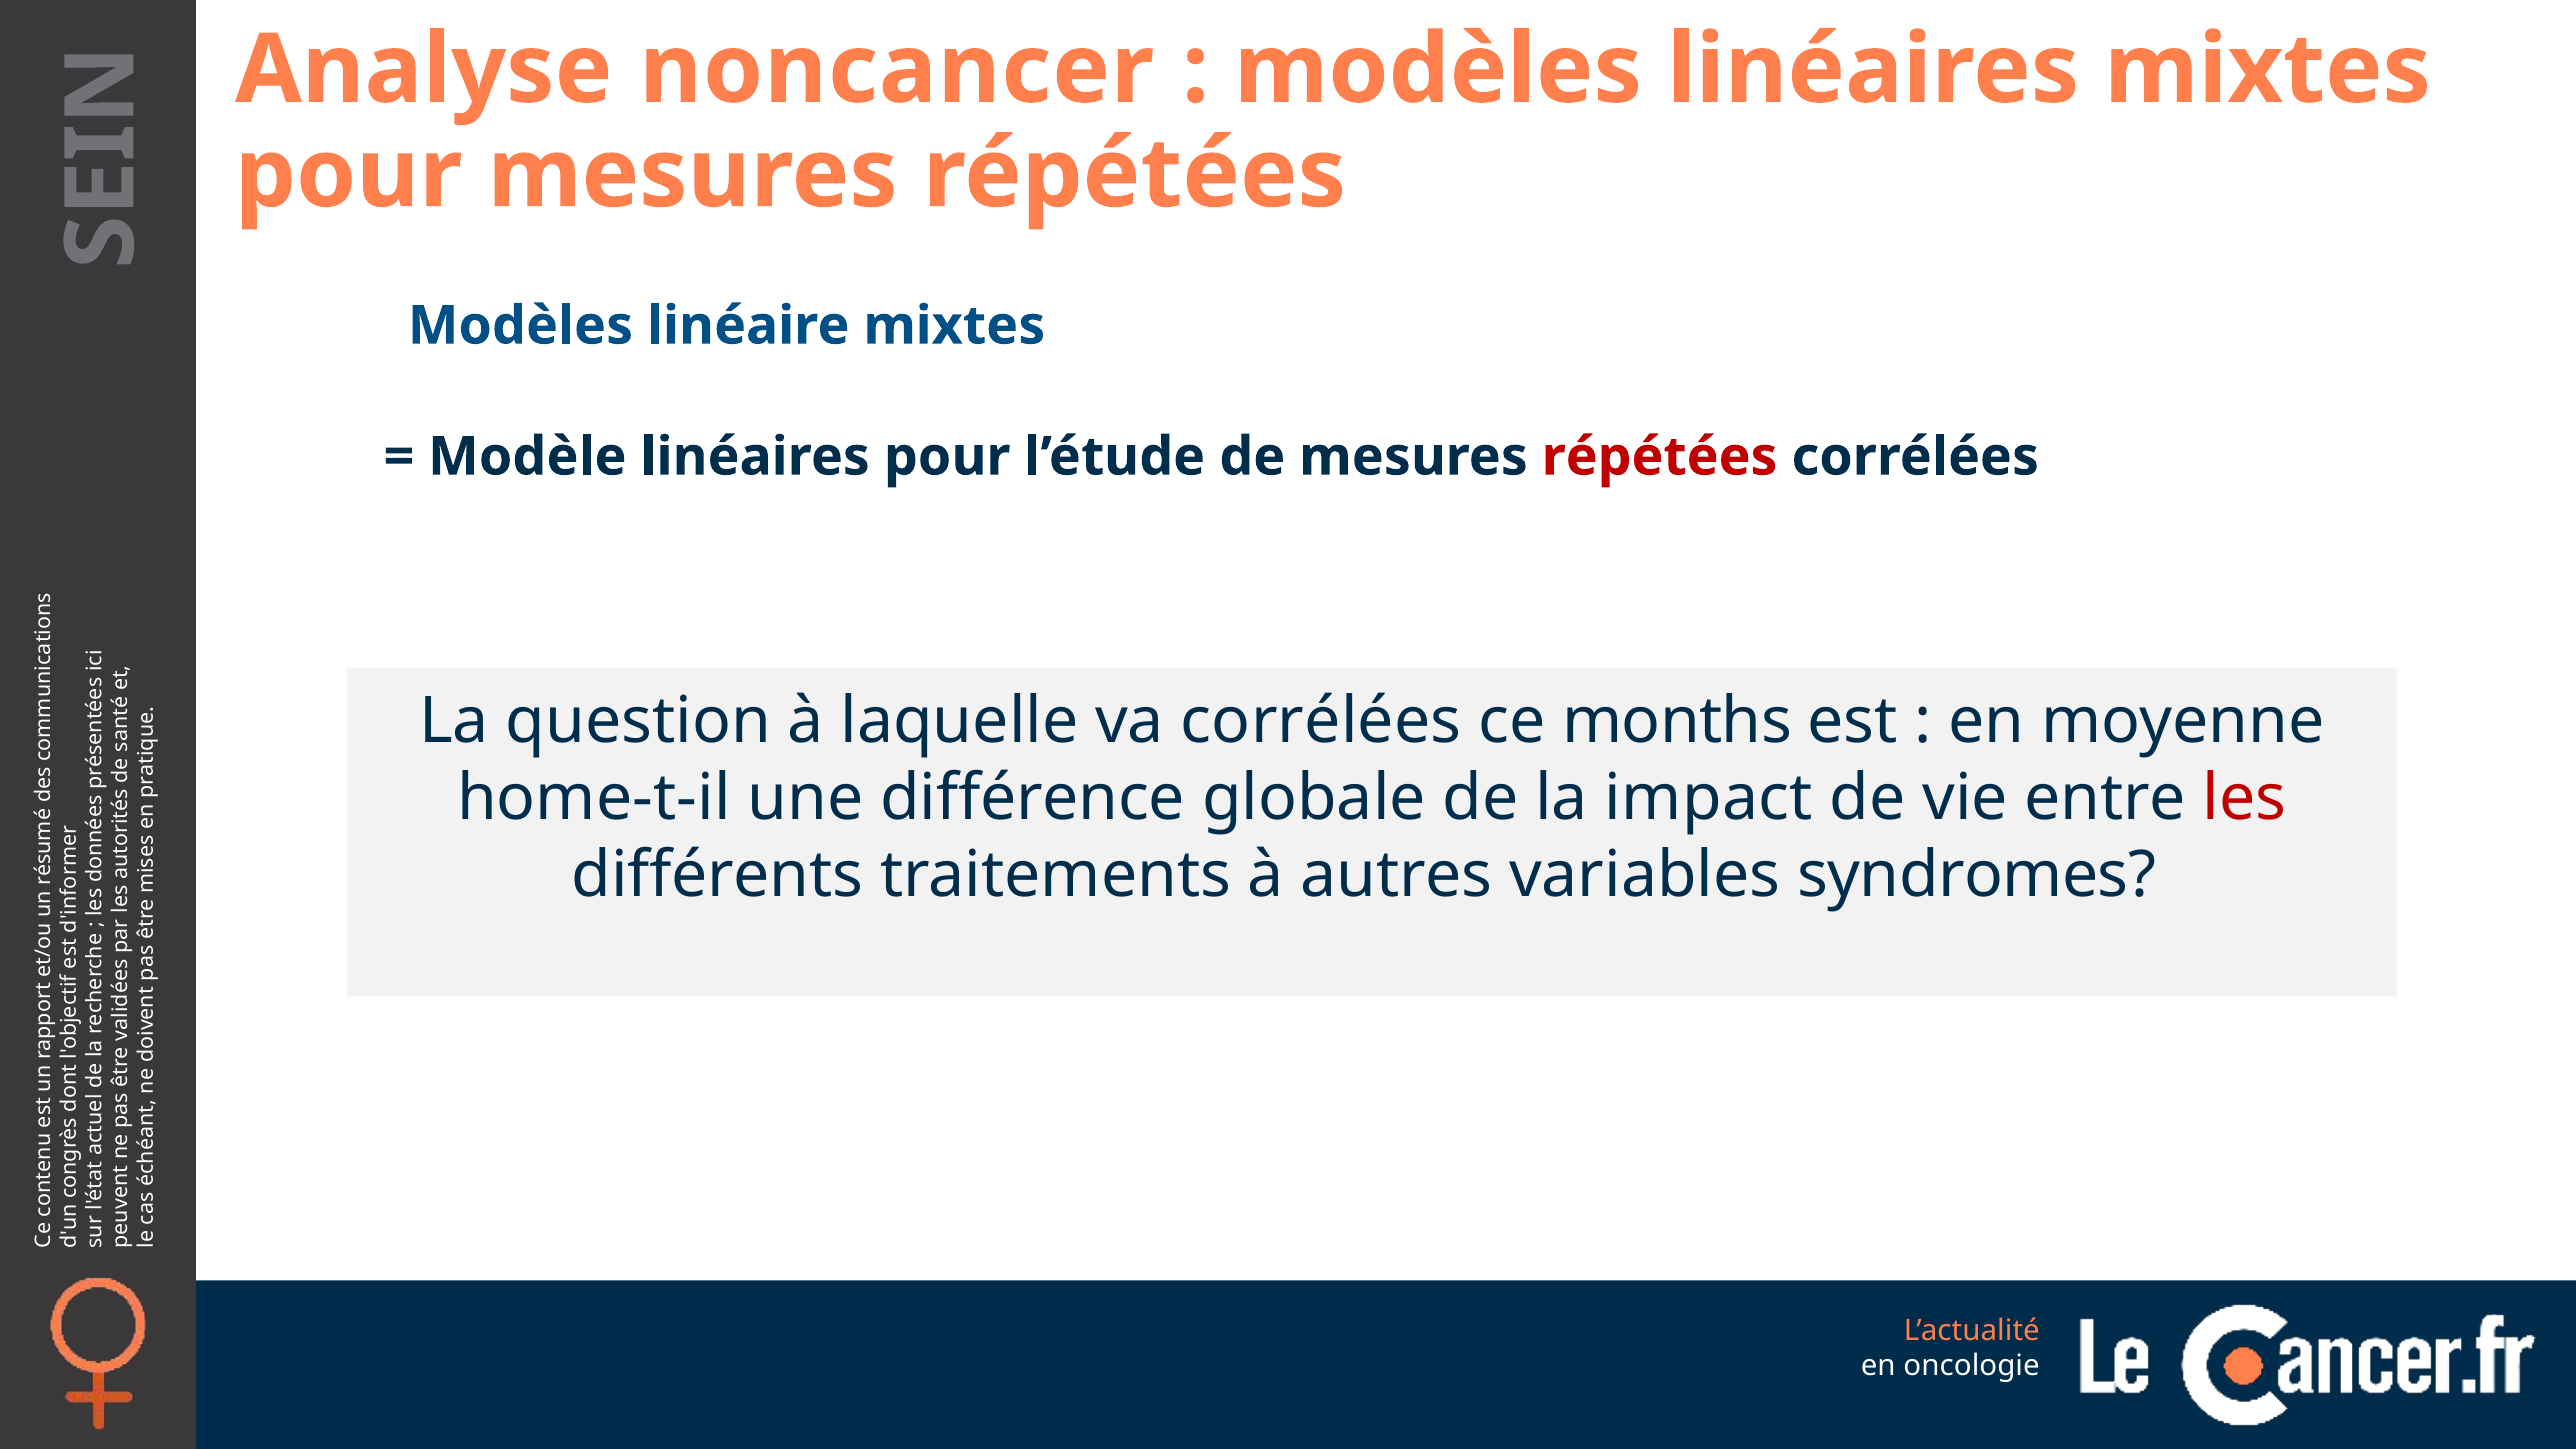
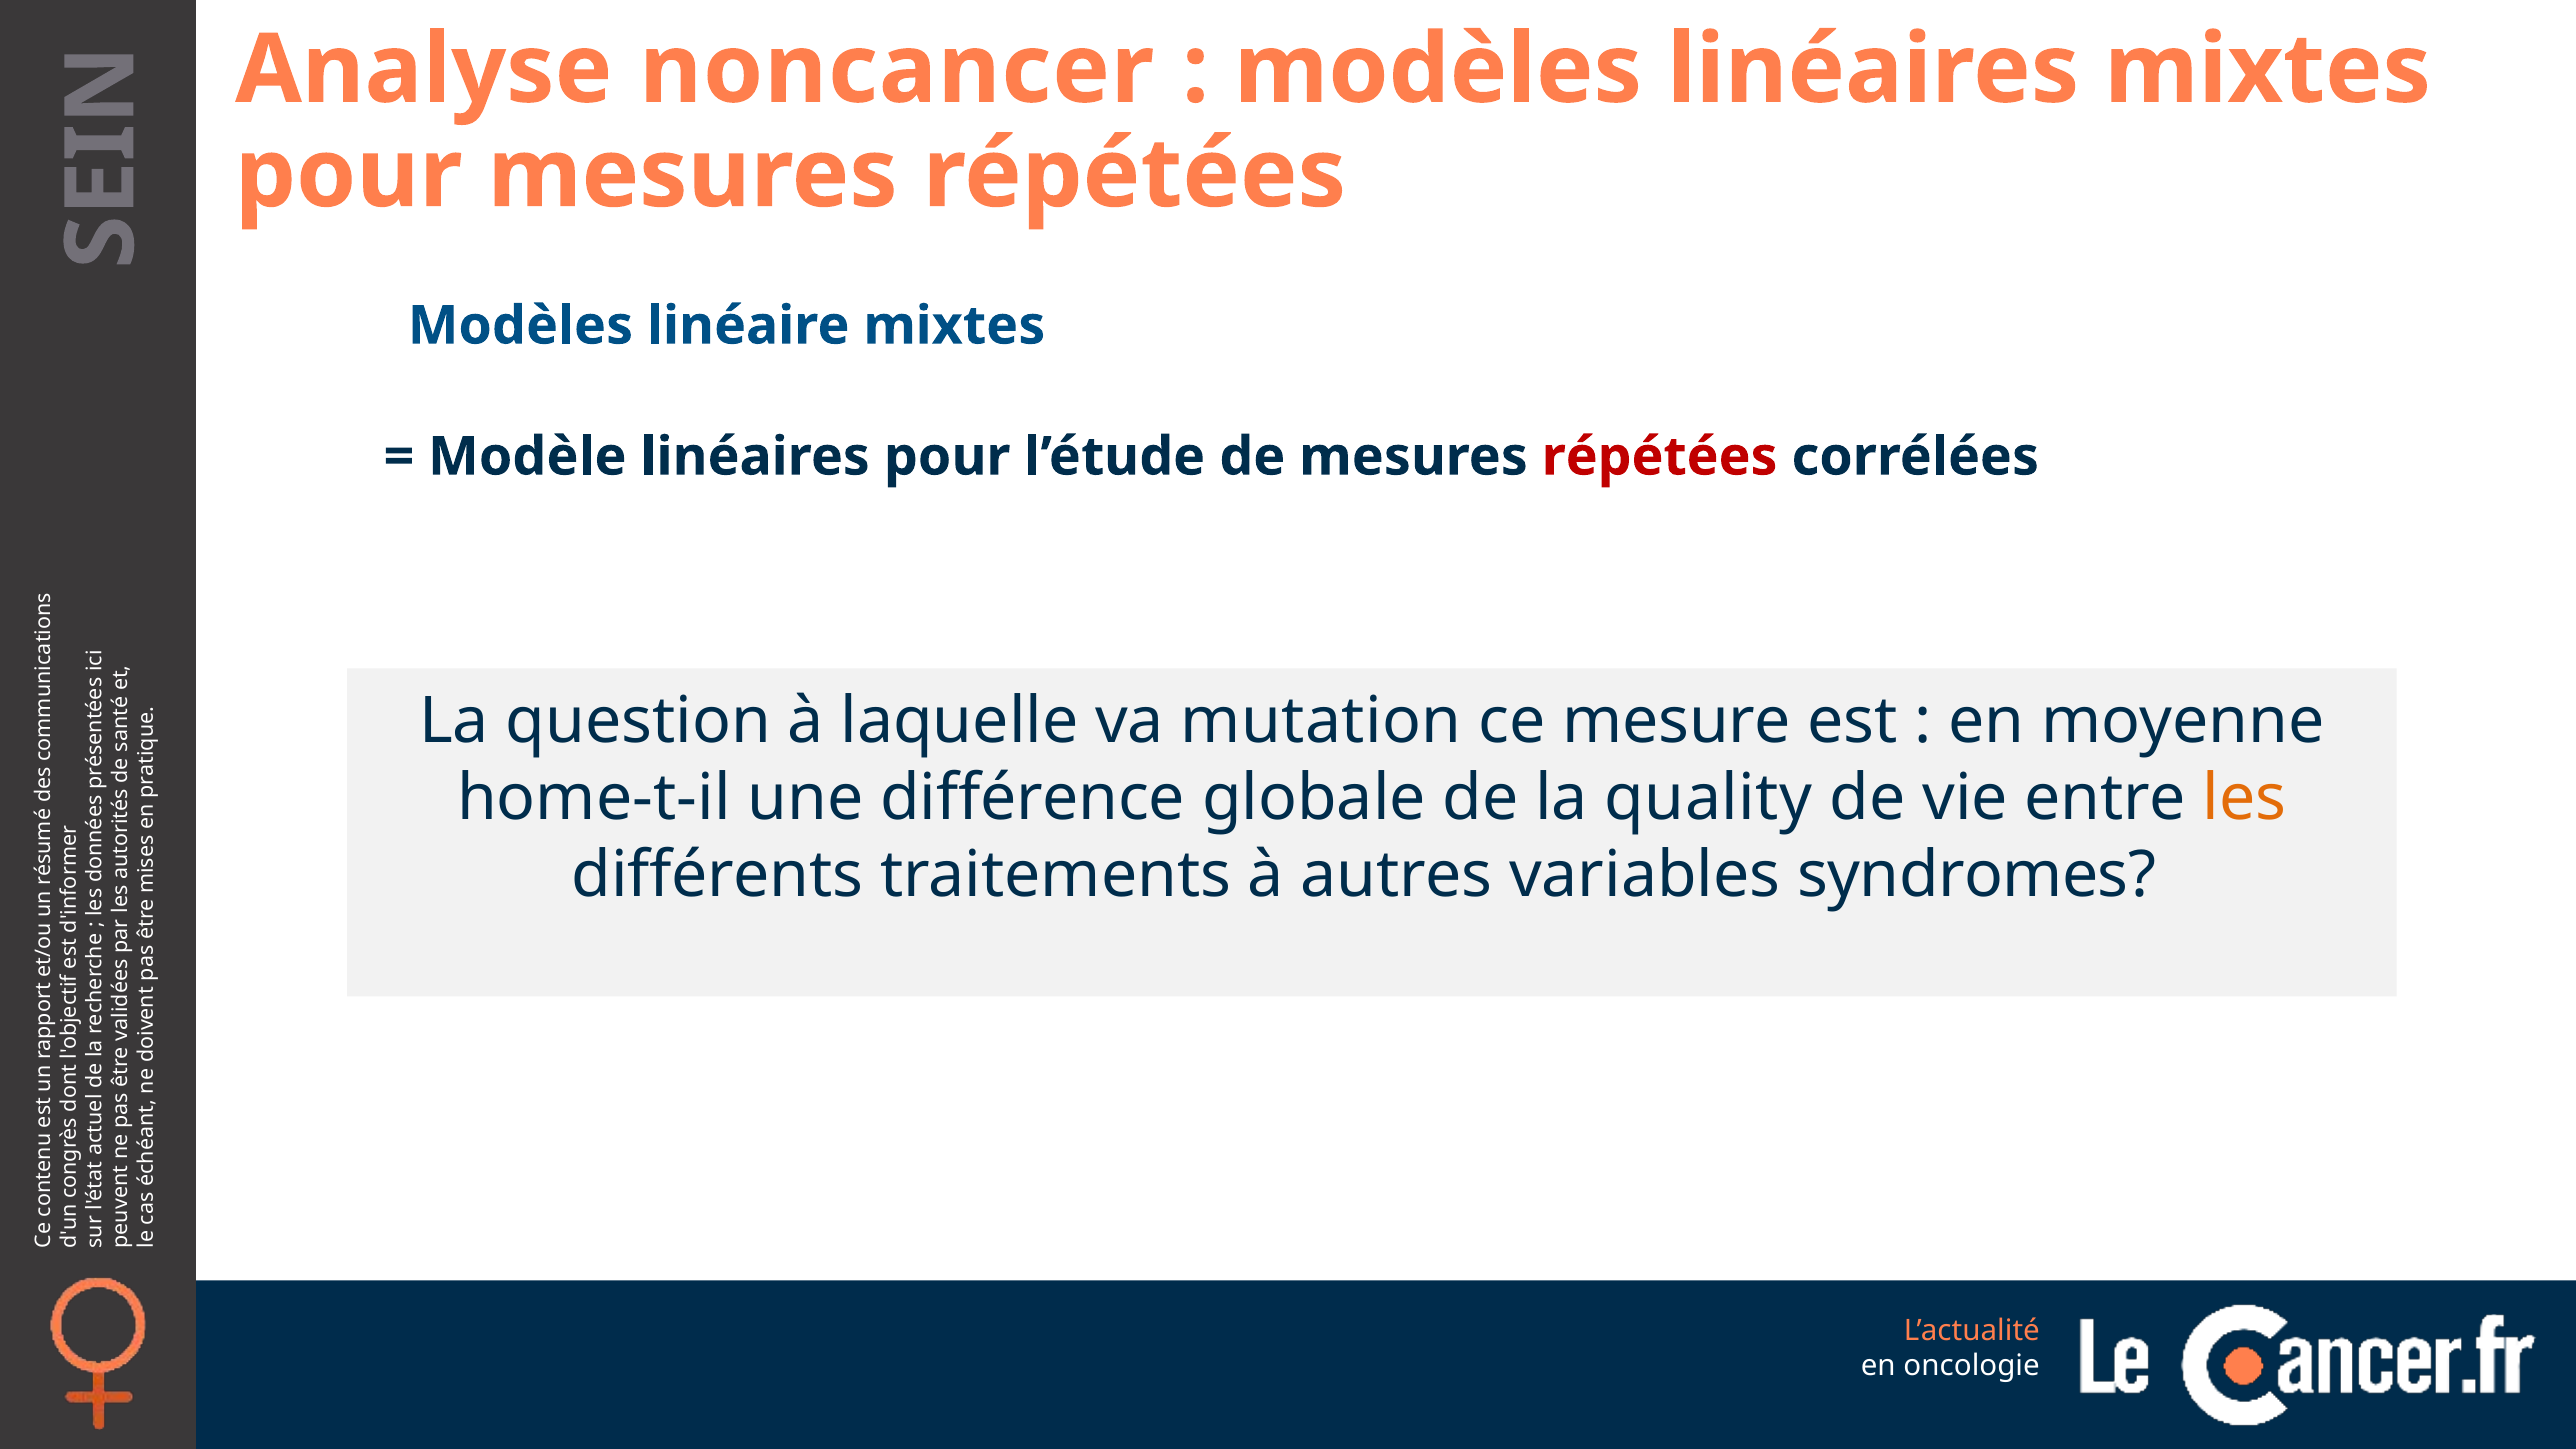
va corrélées: corrélées -> mutation (1321, 721)
months: months -> mesure (1677, 721)
impact: impact -> quality (1709, 798)
les colour: red -> orange (2244, 798)
